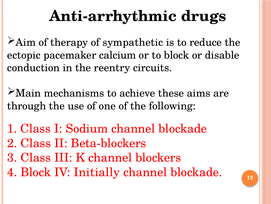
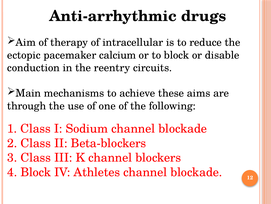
sympathetic: sympathetic -> intracellular (133, 42)
Initially: Initially -> Athletes (97, 172)
